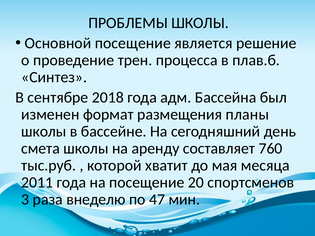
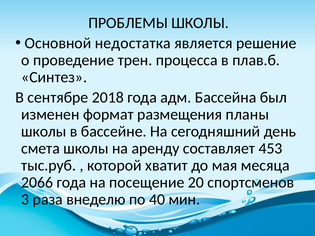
Основной посещение: посещение -> недостатка (133, 43)
760: 760 -> 453 (271, 149)
2011: 2011 -> 2066 (37, 183)
47: 47 -> 40 (157, 200)
